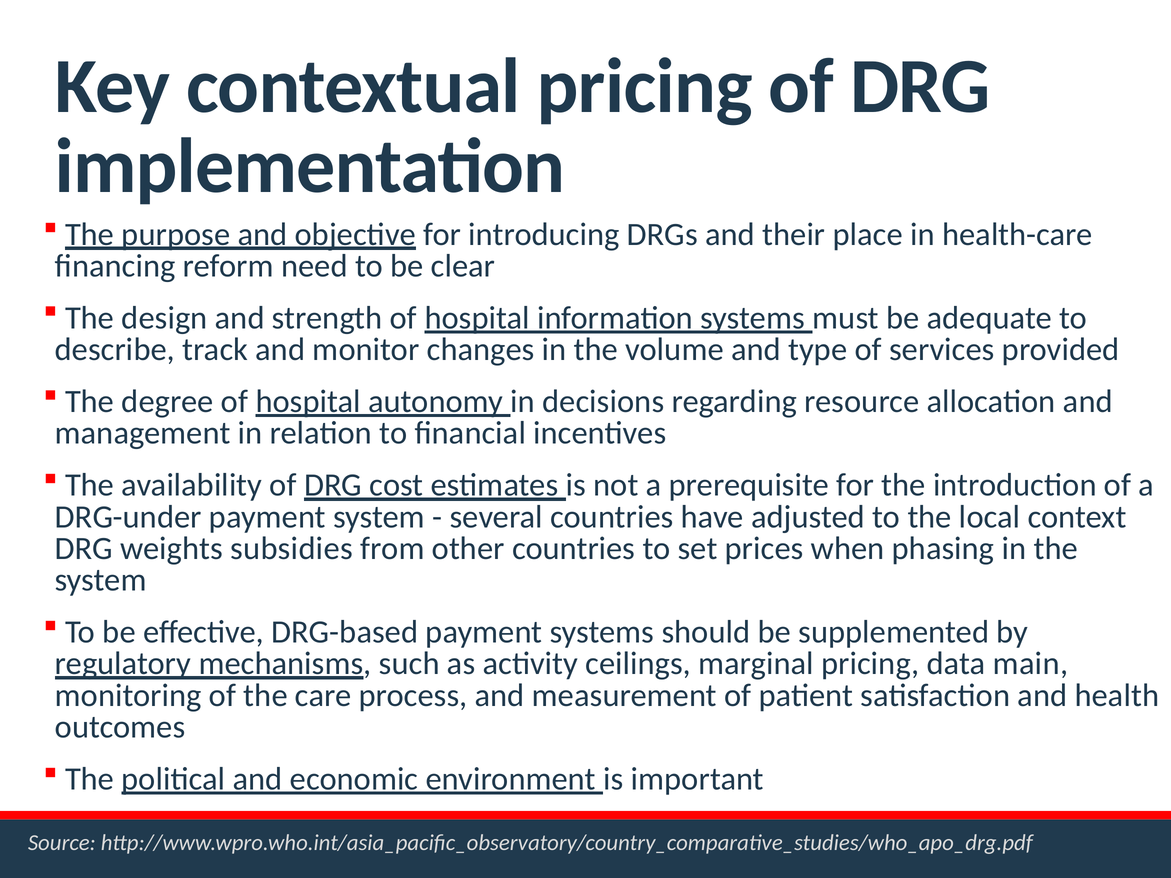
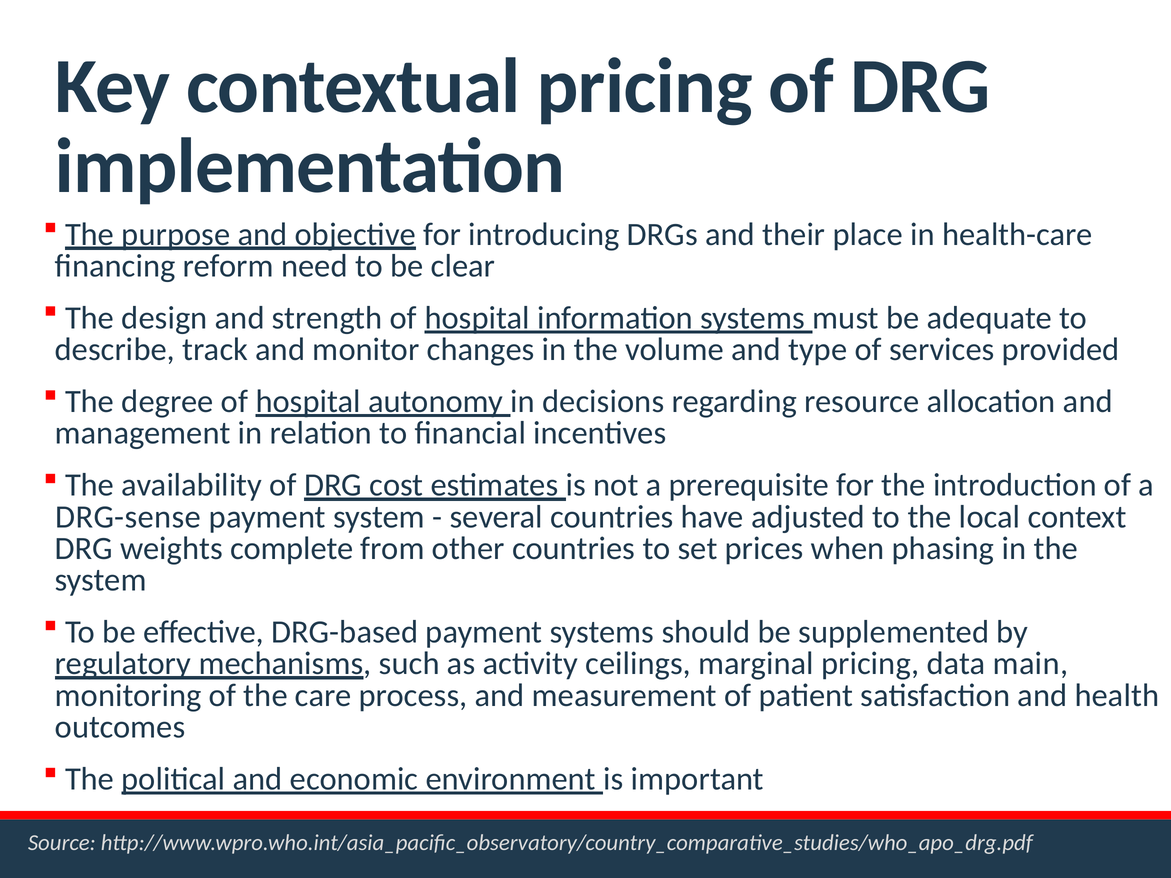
DRG-under: DRG-under -> DRG-sense (128, 517)
subsidies: subsidies -> complete (292, 549)
